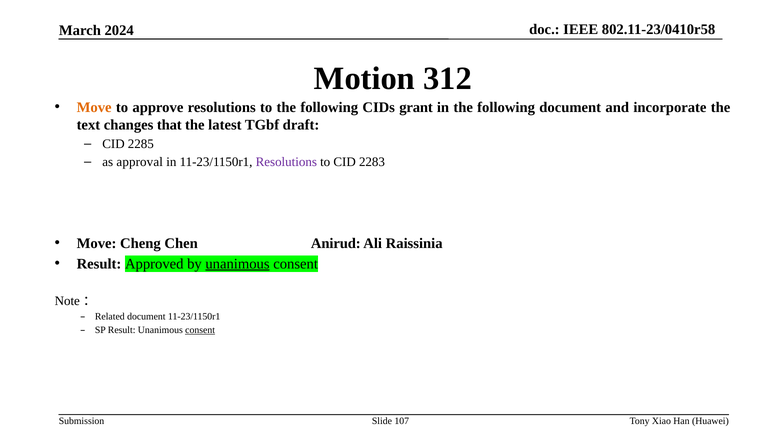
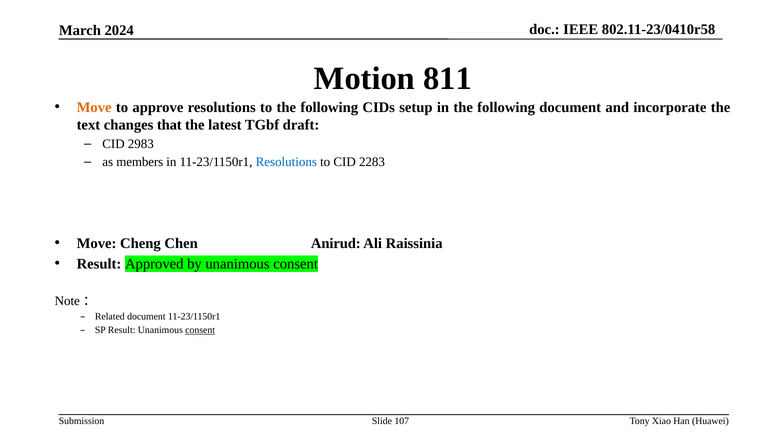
312: 312 -> 811 (447, 78)
grant: grant -> setup (416, 107)
2285: 2285 -> 2983 (141, 144)
approval: approval -> members (140, 162)
Resolutions colour: purple -> blue (286, 162)
unanimous underline: present -> none (237, 264)
